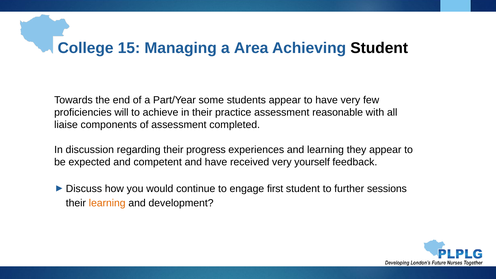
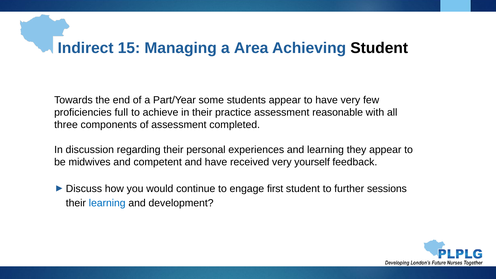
College: College -> Indirect (86, 48)
will: will -> full (121, 112)
liaise: liaise -> three (66, 125)
progress: progress -> personal (206, 150)
expected: expected -> midwives (90, 162)
learning colour: orange -> blue (107, 203)
